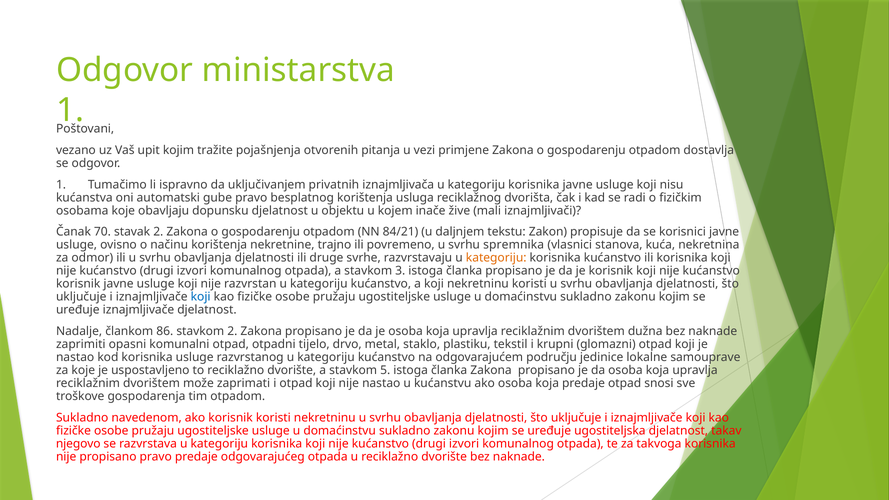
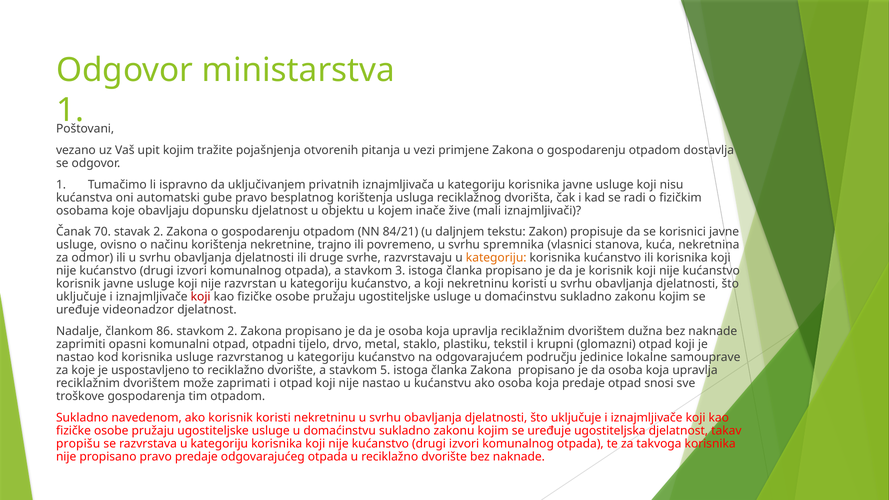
koji colour: blue -> red (201, 297)
uređuje iznajmljivače: iznajmljivače -> videonadzor (138, 310)
njegovo: njegovo -> propišu (78, 444)
